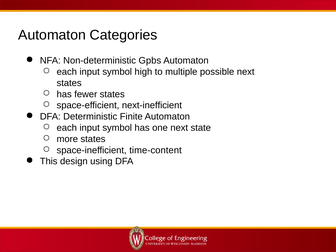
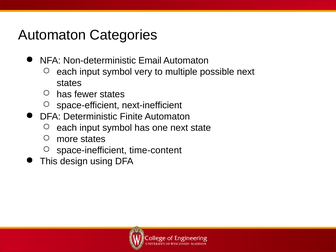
Gpbs: Gpbs -> Email (150, 61)
high: high -> very (143, 72)
